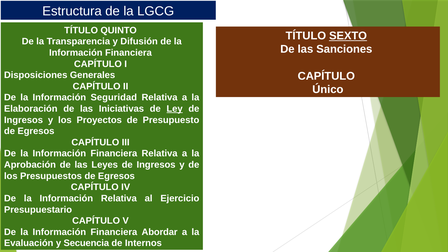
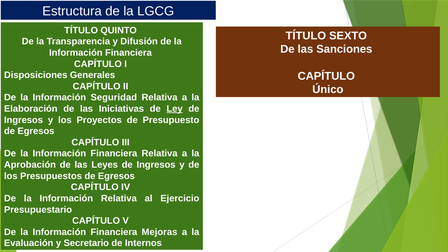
SEXTO underline: present -> none (348, 36)
Abordar: Abordar -> Mejoras (160, 232)
Secuencia: Secuencia -> Secretario (86, 243)
